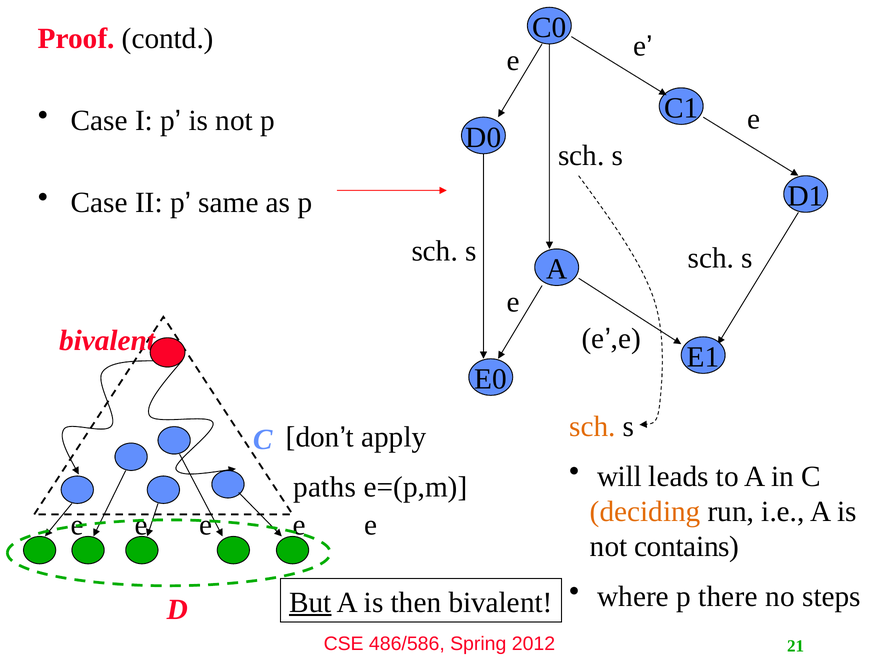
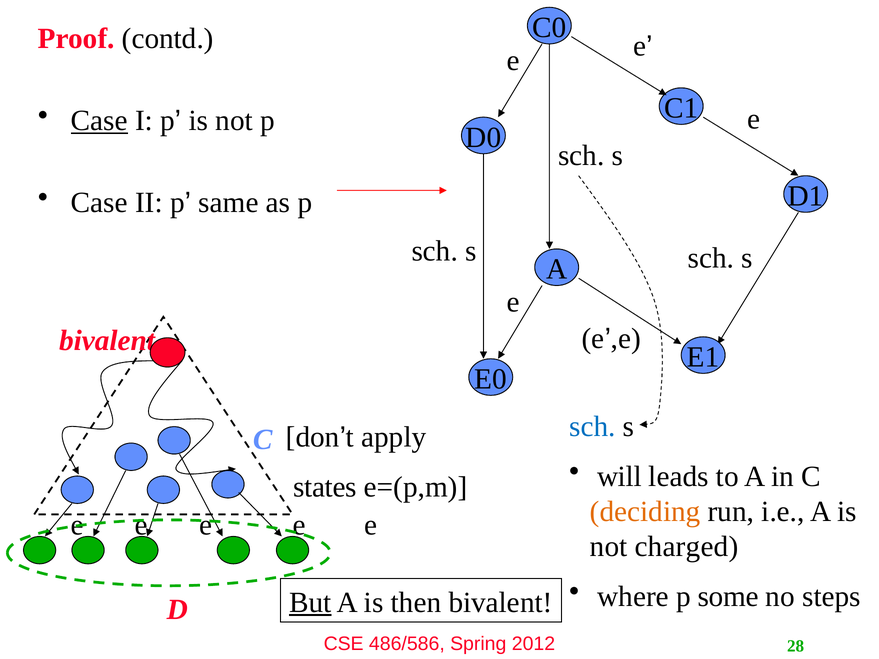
Case underline: none -> present (99, 121)
sch colour: orange -> blue (592, 427)
paths: paths -> states (325, 487)
contains: contains -> charged (687, 547)
there: there -> some (728, 597)
21: 21 -> 28 (796, 646)
